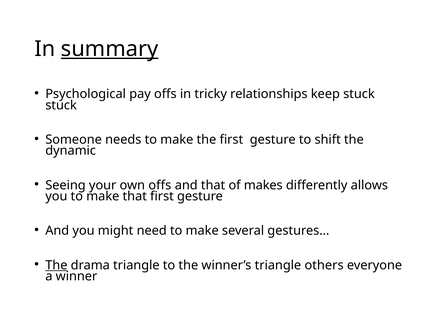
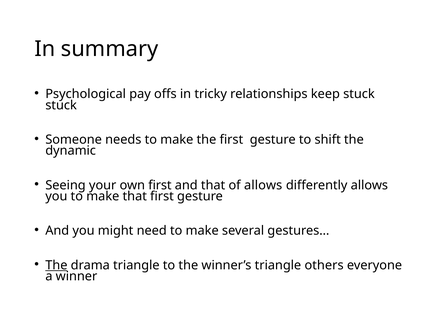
summary underline: present -> none (110, 49)
own offs: offs -> first (160, 185)
of makes: makes -> allows (263, 185)
